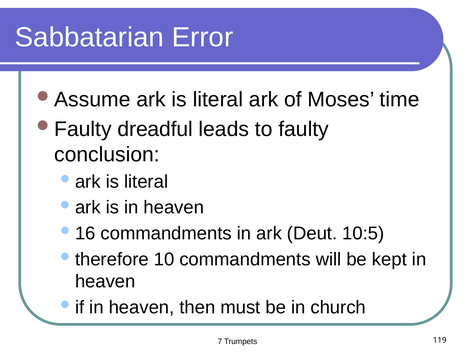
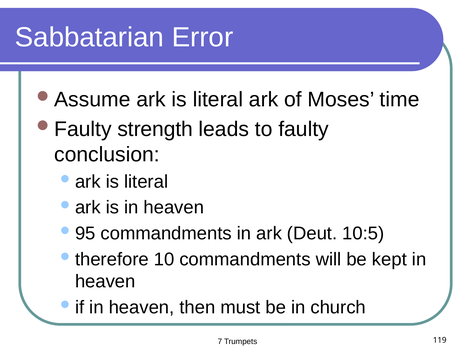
dreadful: dreadful -> strength (155, 129)
16: 16 -> 95 (85, 234)
